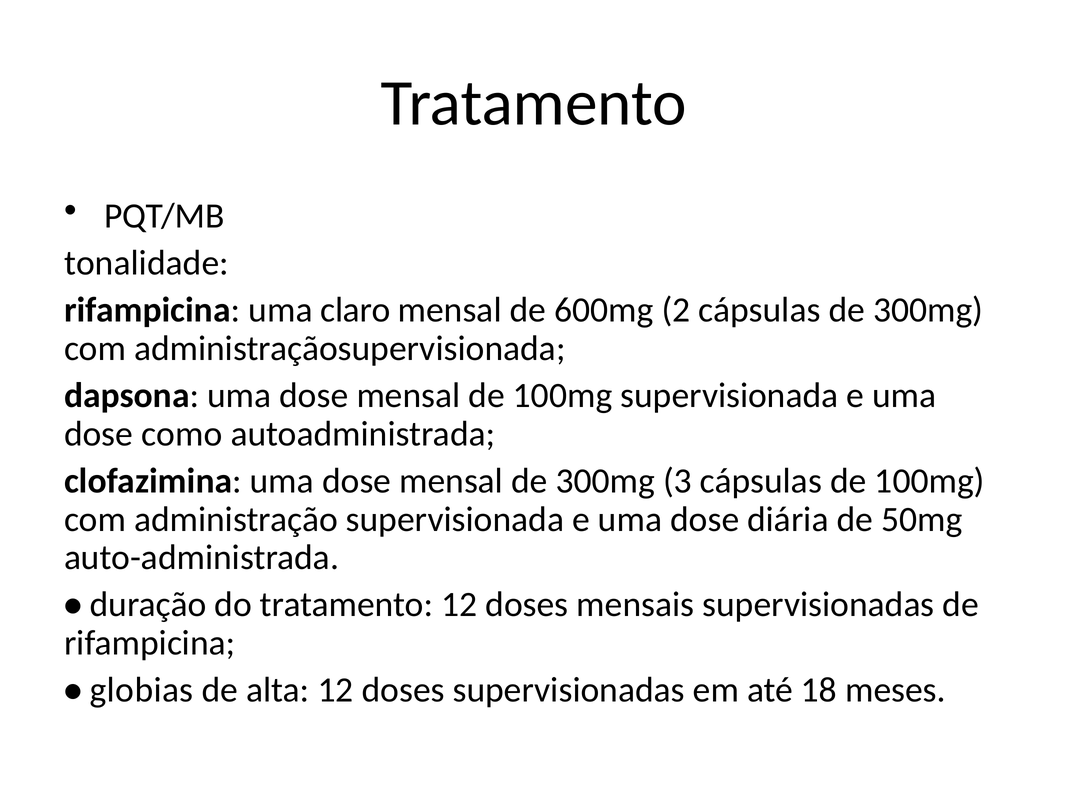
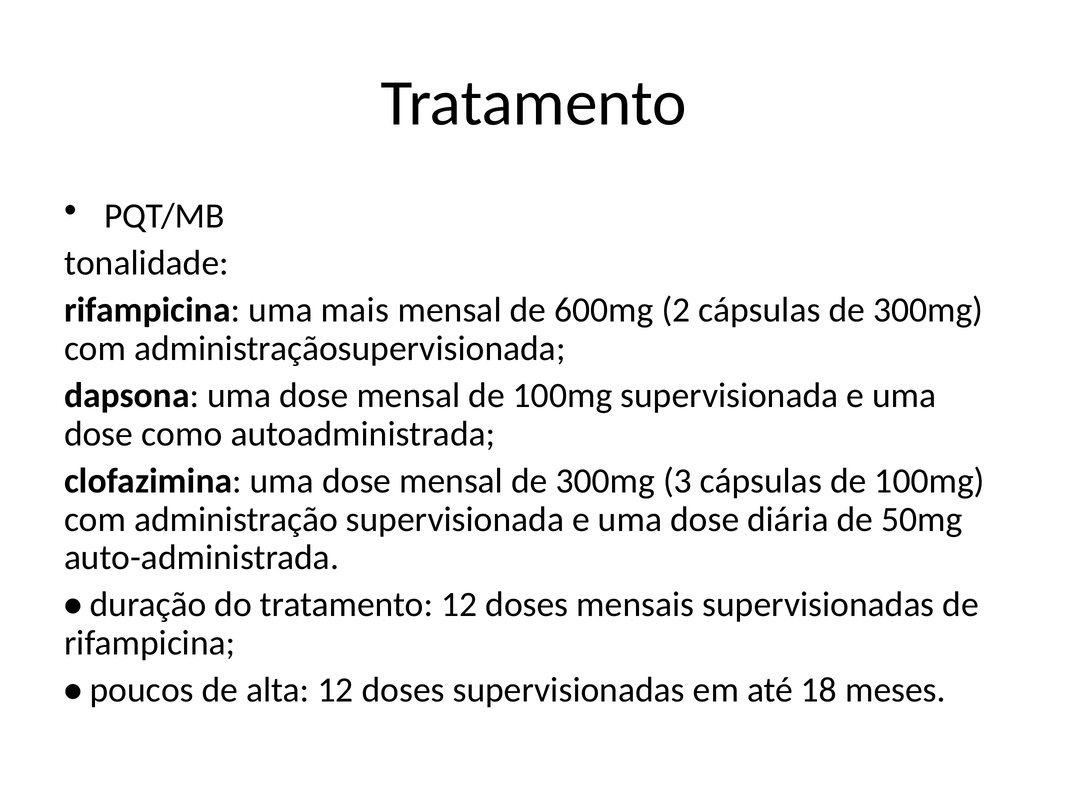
claro: claro -> mais (355, 310)
globias: globias -> poucos (142, 690)
